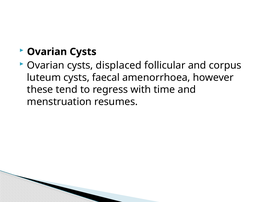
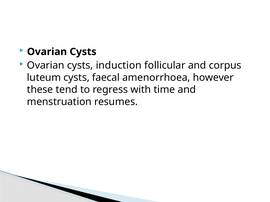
displaced: displaced -> induction (119, 66)
